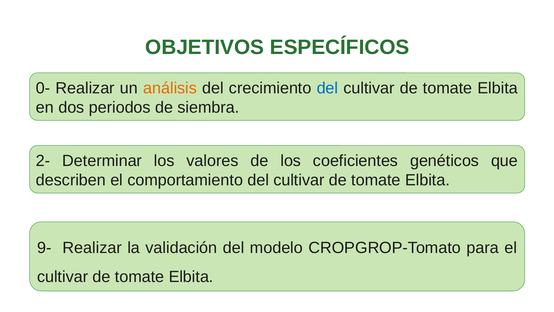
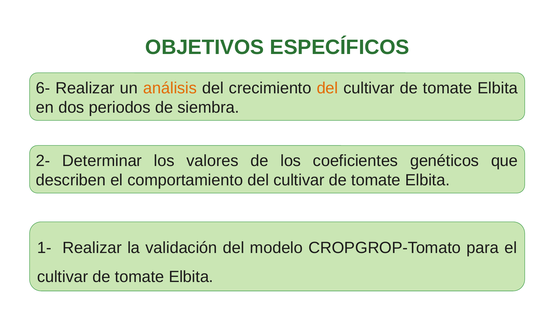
0-: 0- -> 6- (43, 88)
del colour: blue -> orange (327, 88)
9-: 9- -> 1- (44, 247)
